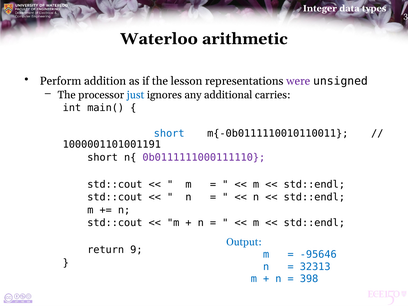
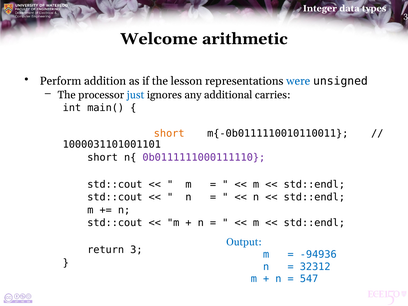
Waterloo: Waterloo -> Welcome (159, 39)
were colour: purple -> blue (298, 81)
short colour: blue -> orange (169, 134)
1000001101001191: 1000001101001191 -> 1000031101001101 (112, 145)
9: 9 -> 3 (136, 250)
-95646: -95646 -> -94936 (318, 254)
32313: 32313 -> 32312 (315, 267)
398: 398 -> 547 (309, 279)
